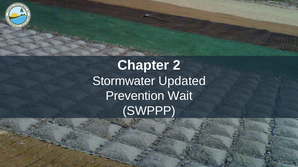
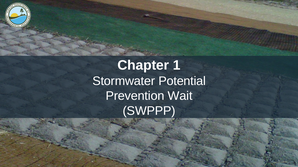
2: 2 -> 1 (177, 65)
Updated: Updated -> Potential (182, 81)
